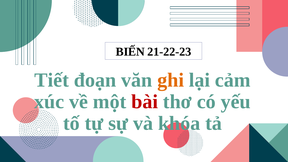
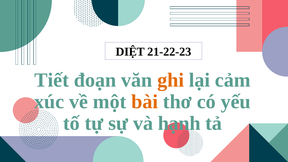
BIẾN: BIẾN -> DIỆT (130, 52)
bài colour: red -> orange (145, 102)
khóa: khóa -> hạnh (179, 123)
